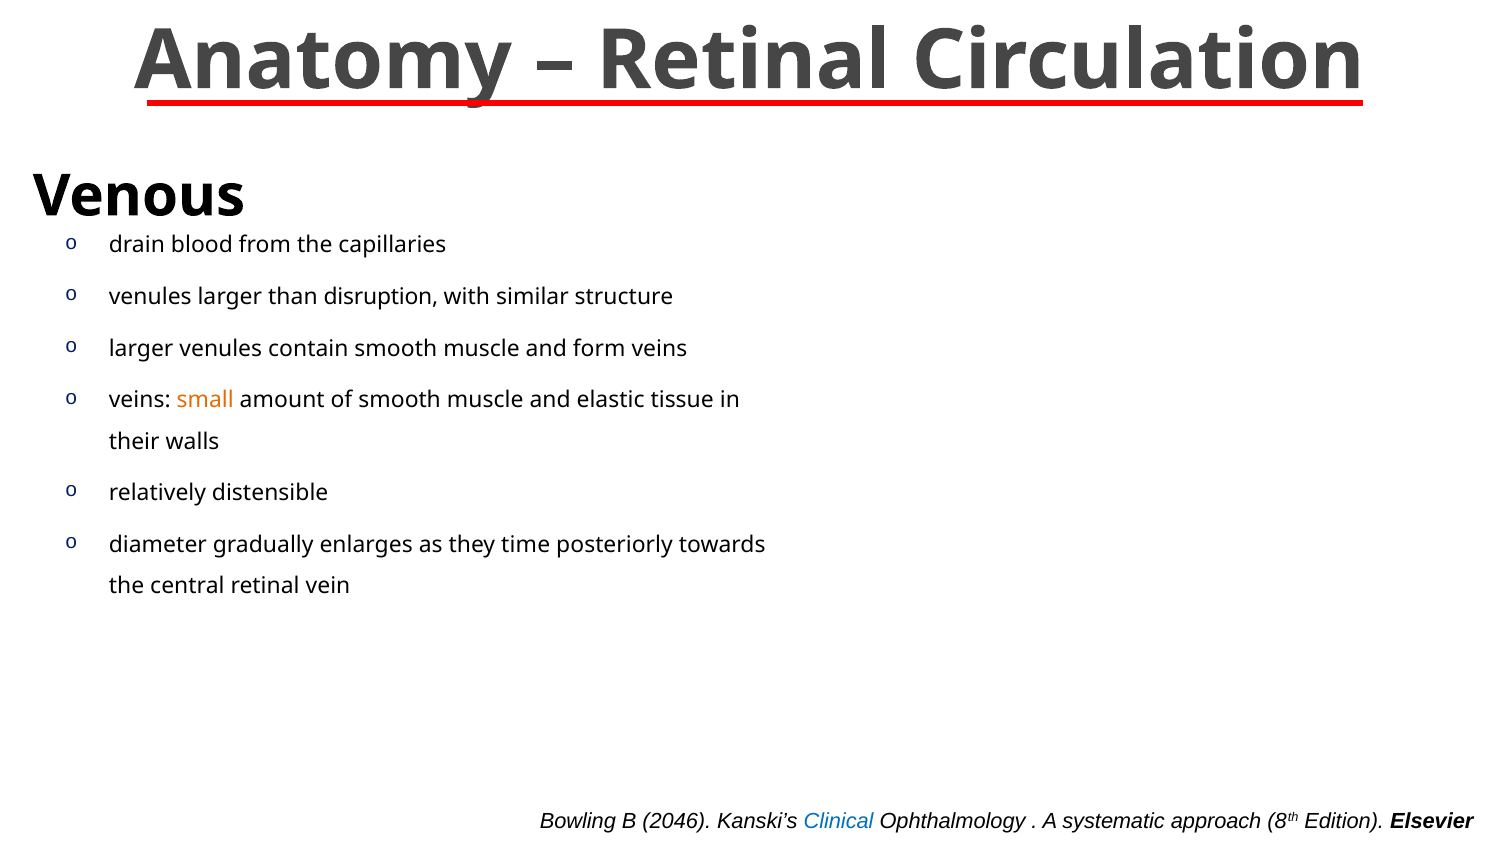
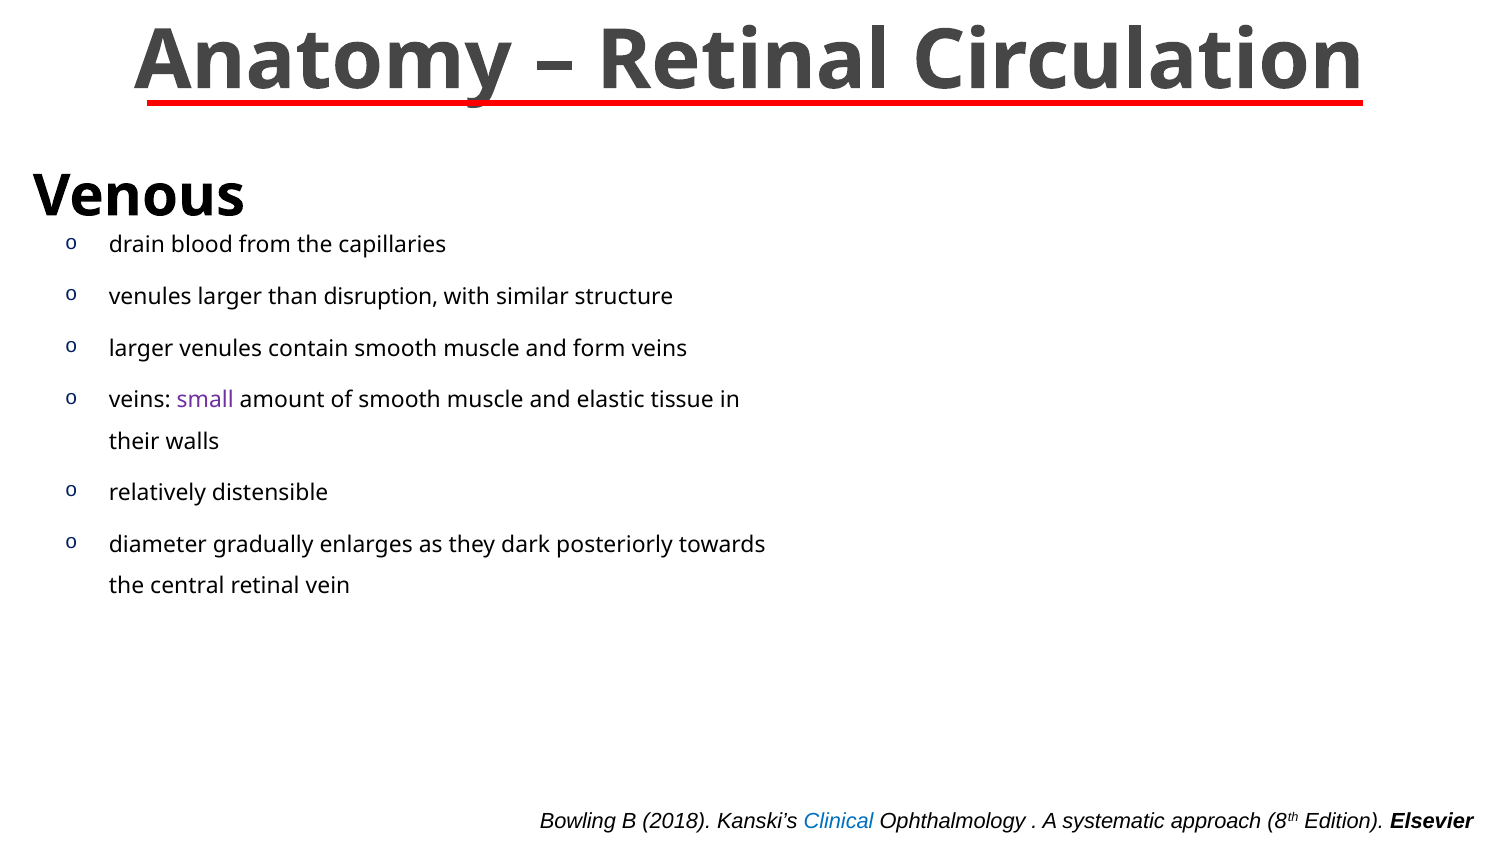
small colour: orange -> purple (205, 400)
time: time -> dark (526, 545)
2046: 2046 -> 2018 (677, 821)
